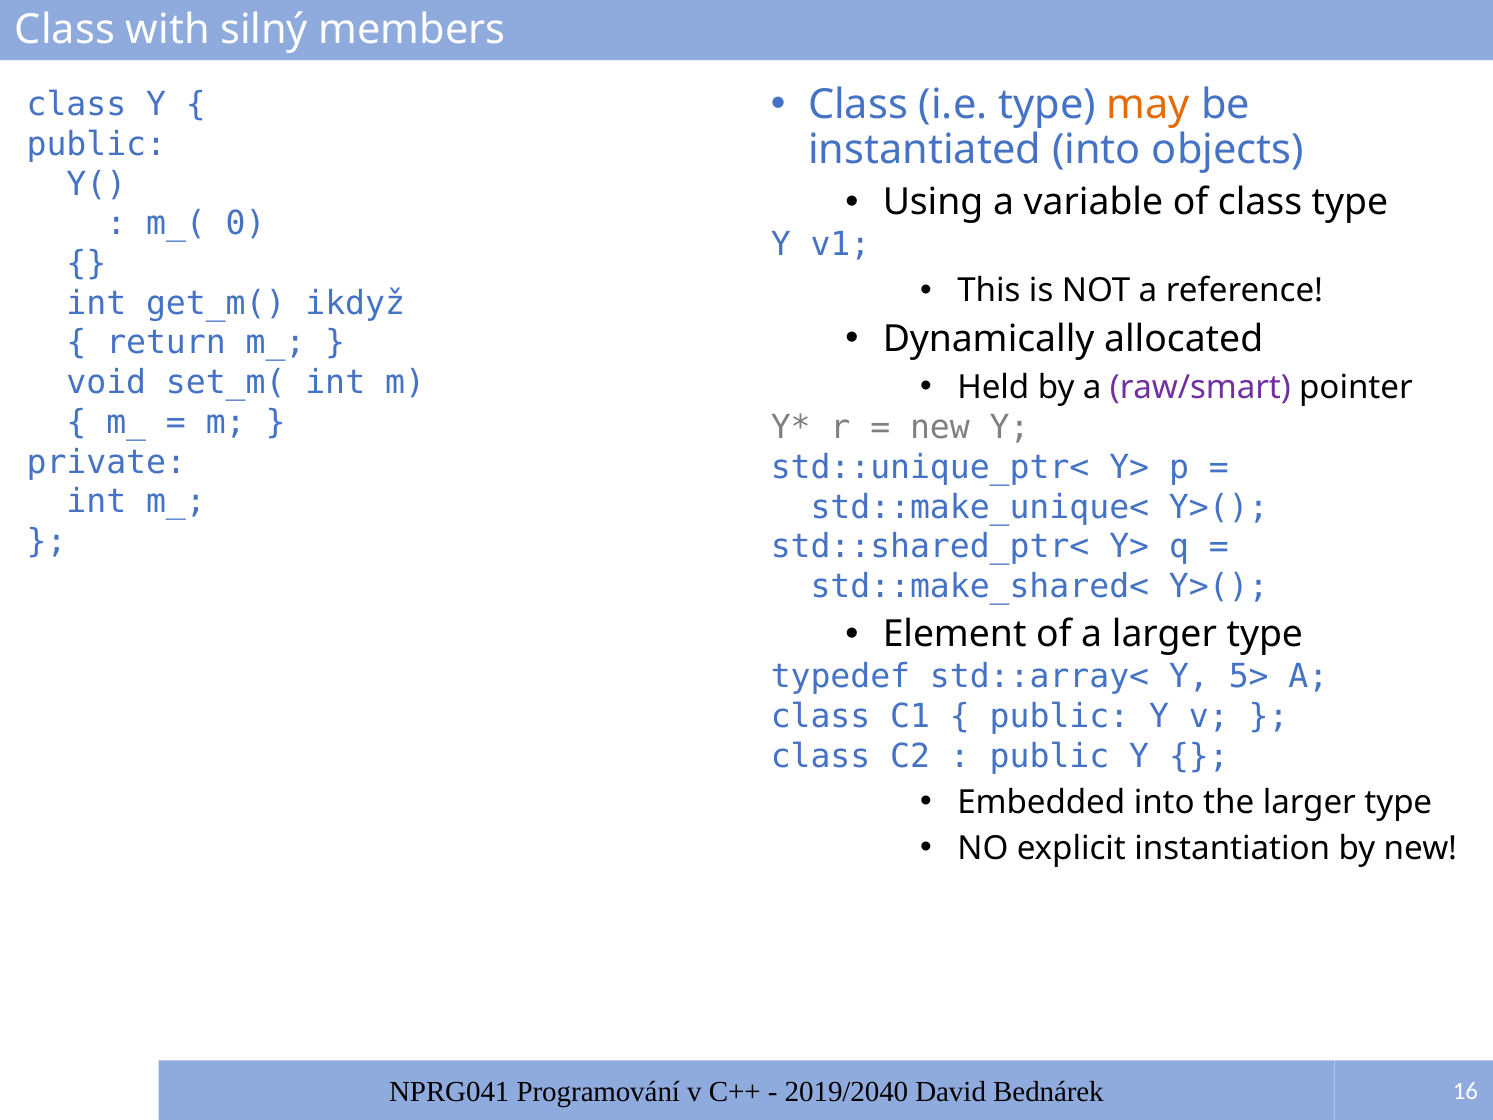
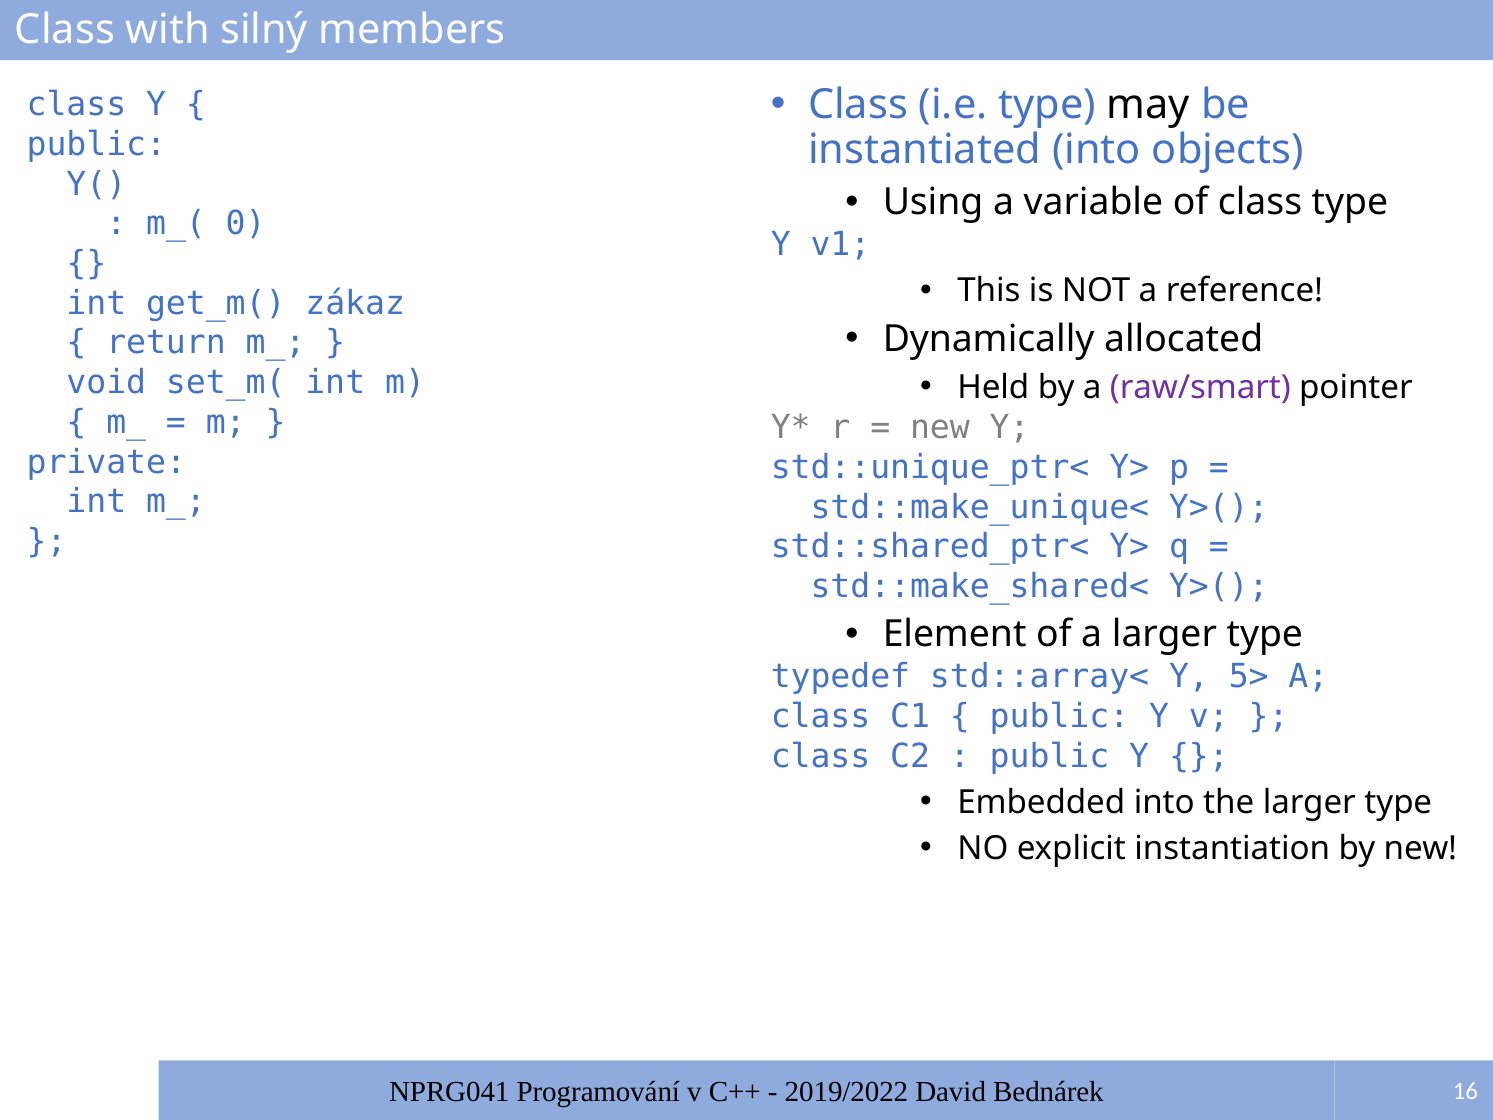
may colour: orange -> black (1148, 105)
ikdyž: ikdyž -> zákaz (355, 303)
2019/2040: 2019/2040 -> 2019/2022 (846, 1092)
